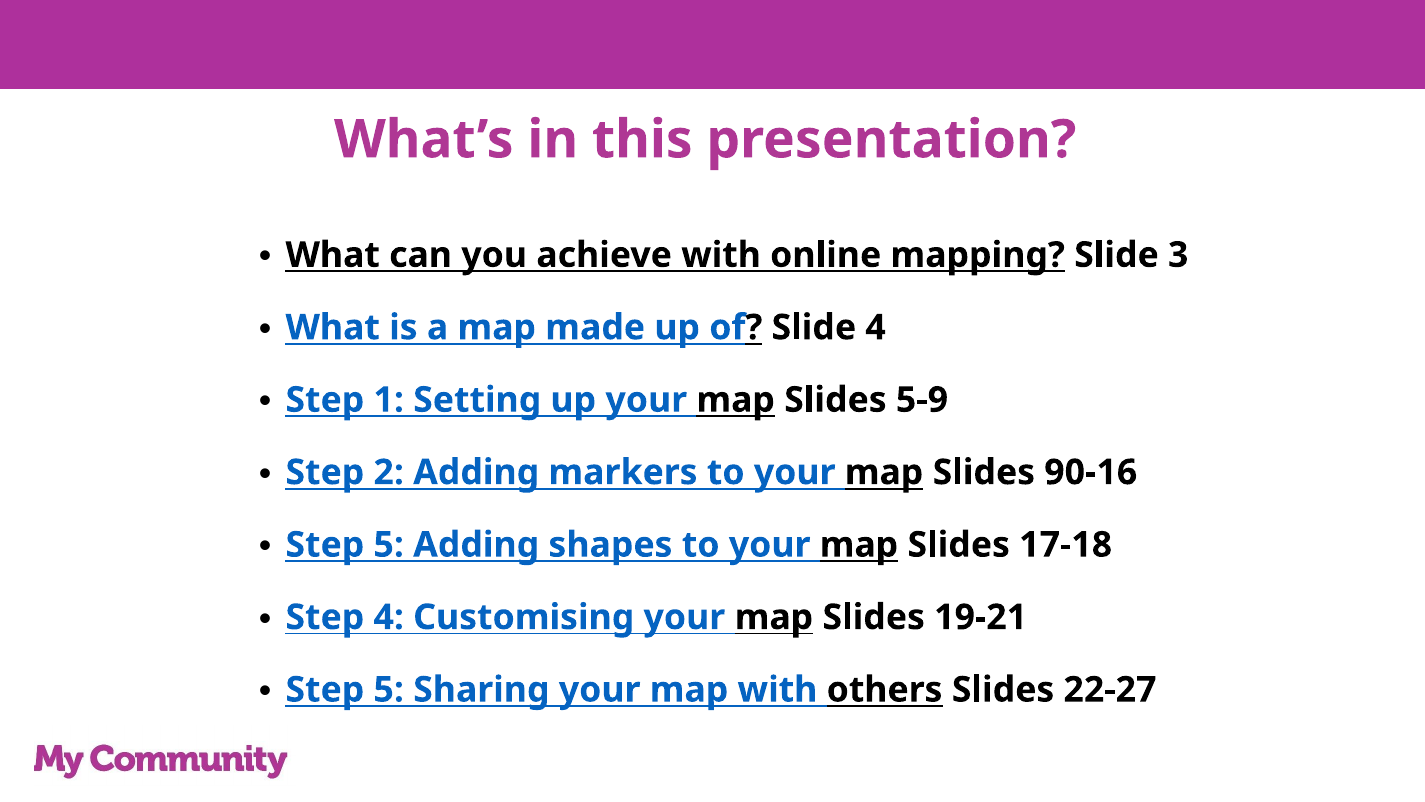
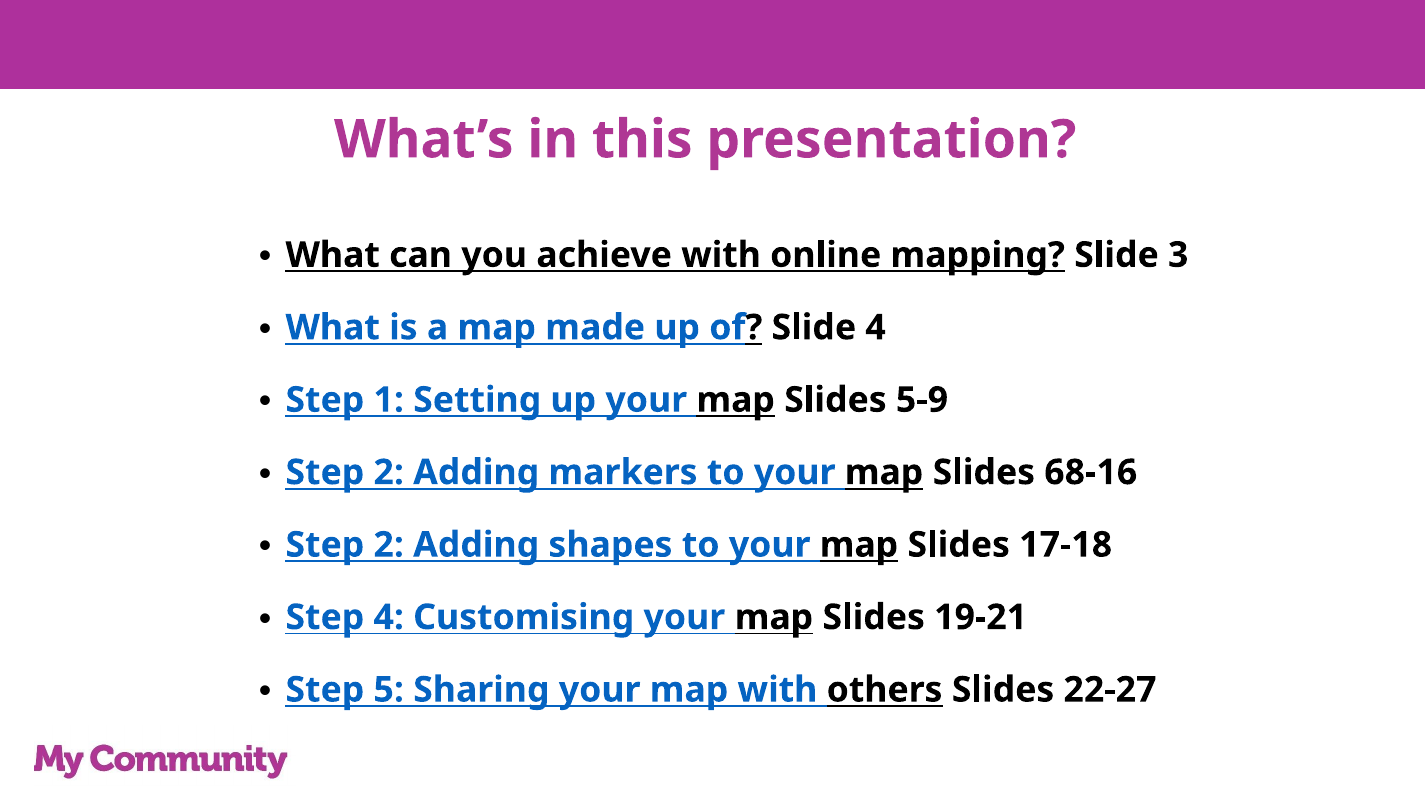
90-16: 90-16 -> 68-16 (1091, 472)
5: 5 -> 2 (389, 545)
